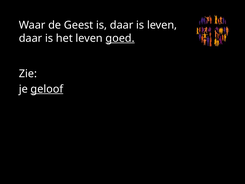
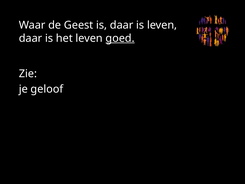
geloof underline: present -> none (47, 89)
